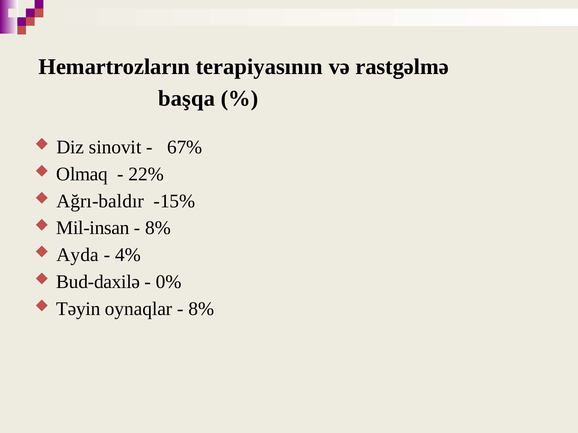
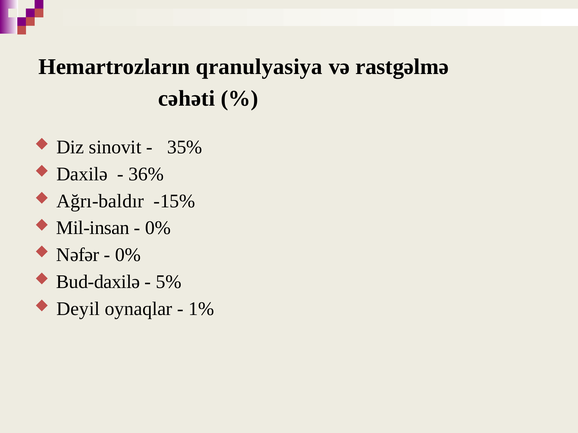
terapiyasının: terapiyasının -> qranulyasiya (259, 67)
başqa: başqa -> cəhəti (187, 98)
67%: 67% -> 35% (185, 147)
Olmaq: Olmaq -> Daxilə (82, 174)
22%: 22% -> 36% (146, 174)
8%: 8% -> 0% (158, 228)
Ayda: Ayda -> Nəfər (78, 255)
4%: 4% -> 0% (128, 255)
0%: 0% -> 5% (169, 282)
Təyin: Təyin -> Deyil (78, 309)
8%: 8% -> 1% (201, 309)
